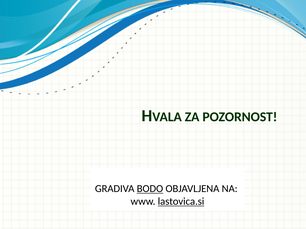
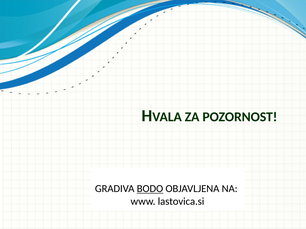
lastovica.si underline: present -> none (181, 202)
